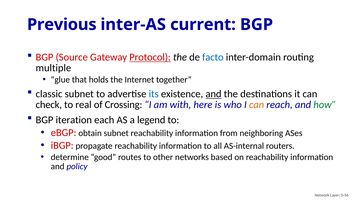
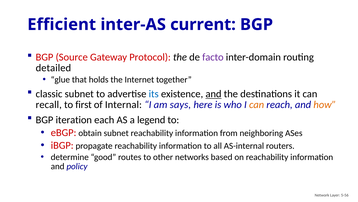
Previous: Previous -> Efficient (62, 24)
Protocol underline: present -> none (150, 57)
facto colour: blue -> purple (213, 57)
multiple: multiple -> detailed (53, 68)
check: check -> recall (49, 104)
real: real -> first (84, 104)
Crossing: Crossing -> Internal (123, 104)
with: with -> says (180, 104)
how colour: green -> orange (325, 104)
